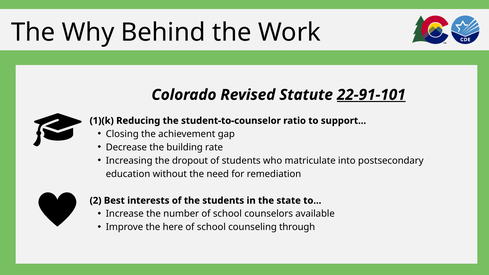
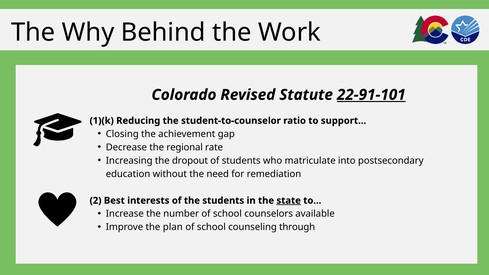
building: building -> regional (185, 147)
state underline: none -> present (289, 201)
here: here -> plan (173, 227)
